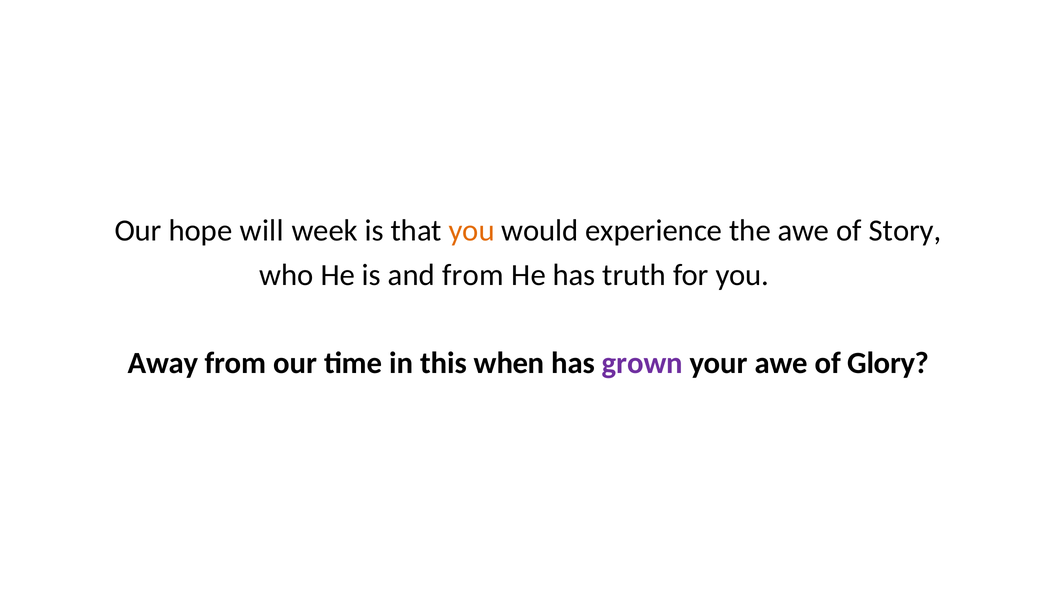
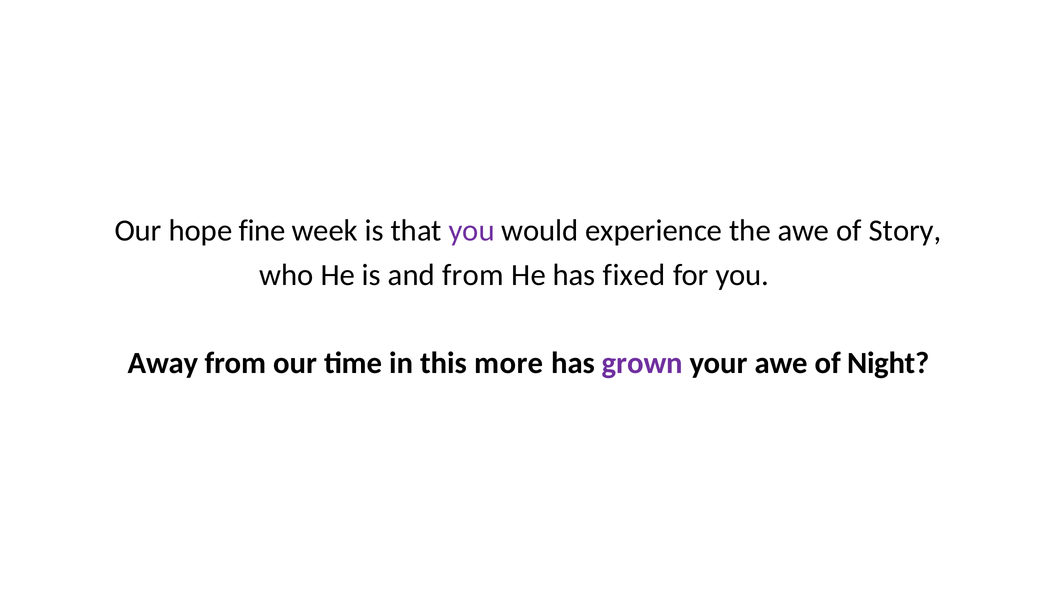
will: will -> fine (262, 231)
you colour: orange -> purple (472, 231)
truth: truth -> fixed (634, 275)
when: when -> more (509, 363)
Glory: Glory -> Night (888, 363)
